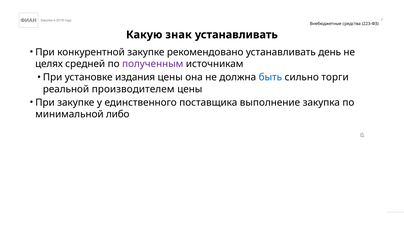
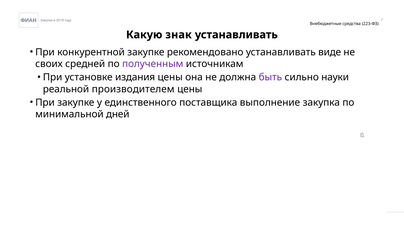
день: день -> виде (330, 52)
целях: целях -> своих (49, 64)
быть colour: blue -> purple (270, 77)
торги: торги -> науки (335, 77)
либо: либо -> дней (118, 114)
